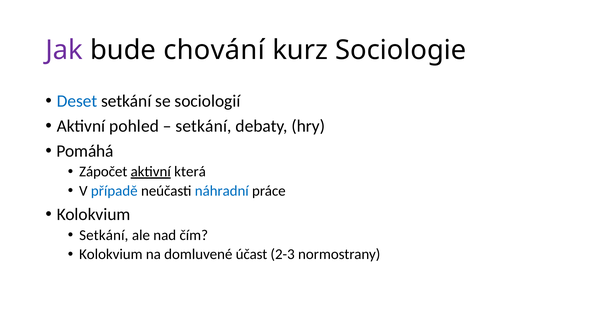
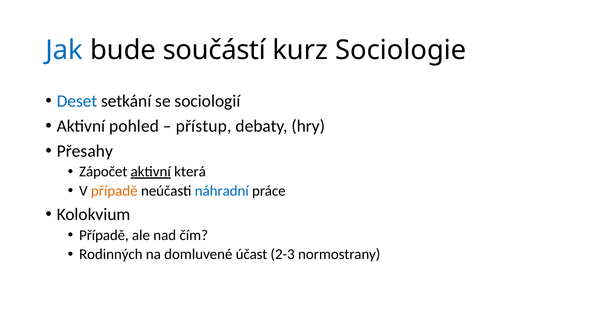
Jak colour: purple -> blue (64, 50)
chování: chování -> součástí (214, 50)
setkání: setkání -> přístup (204, 126)
Pomáhá: Pomáhá -> Přesahy (85, 151)
případě colour: blue -> orange (114, 191)
Setkání: Setkání -> Případě (104, 235)
Kolokvium: Kolokvium -> Rodinných (111, 254)
